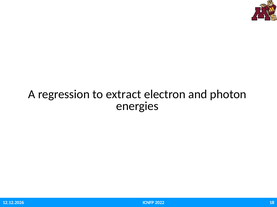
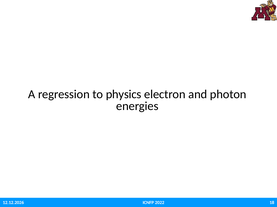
extract: extract -> physics (124, 95)
